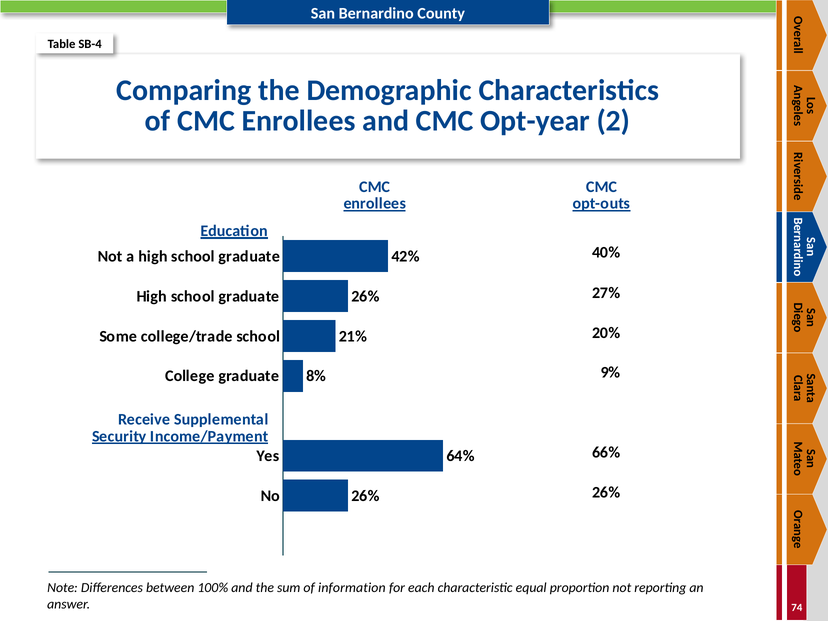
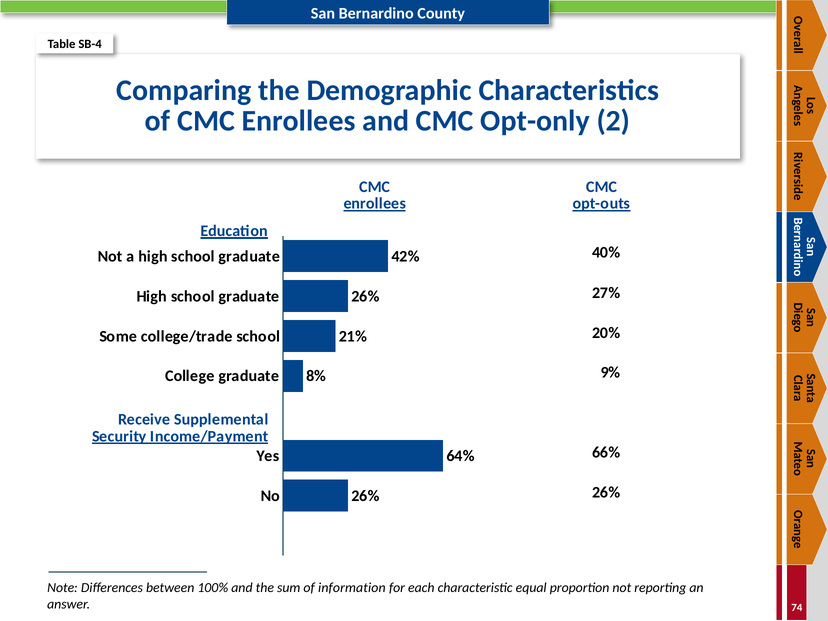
Opt-year: Opt-year -> Opt-only (535, 121)
